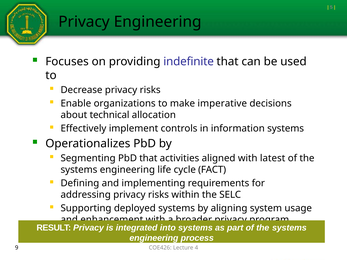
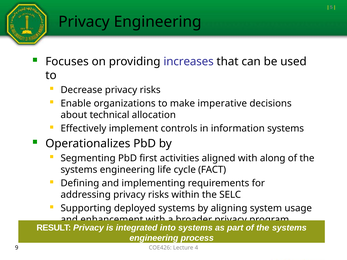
indefinite: indefinite -> increases (189, 62)
PbD that: that -> first (148, 158)
latest: latest -> along (273, 158)
